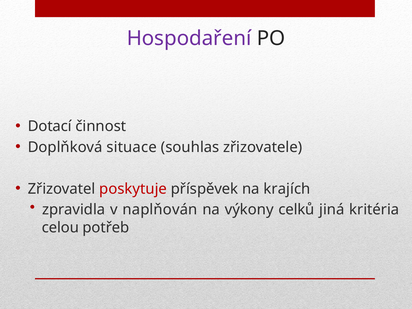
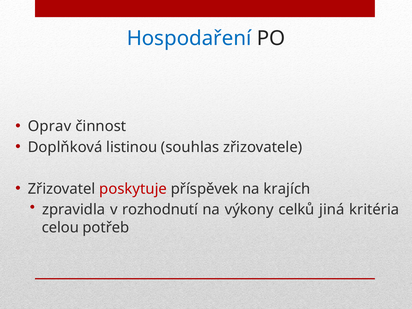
Hospodaření colour: purple -> blue (189, 39)
Dotací: Dotací -> Oprav (50, 126)
situace: situace -> listinou (132, 147)
naplňován: naplňován -> rozhodnutí (160, 210)
